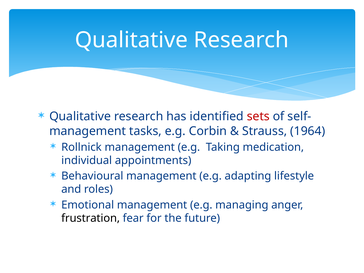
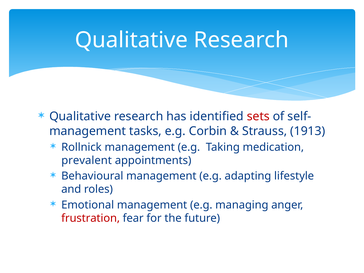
1964: 1964 -> 1913 (308, 131)
individual: individual -> prevalent (87, 160)
frustration colour: black -> red (91, 218)
